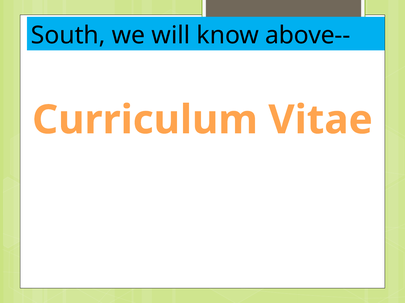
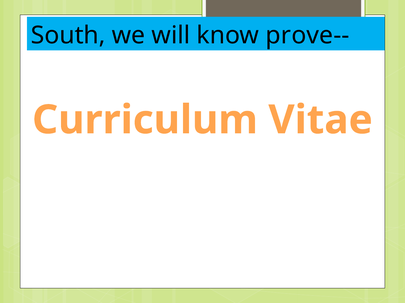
above--: above-- -> prove-- (308, 35)
